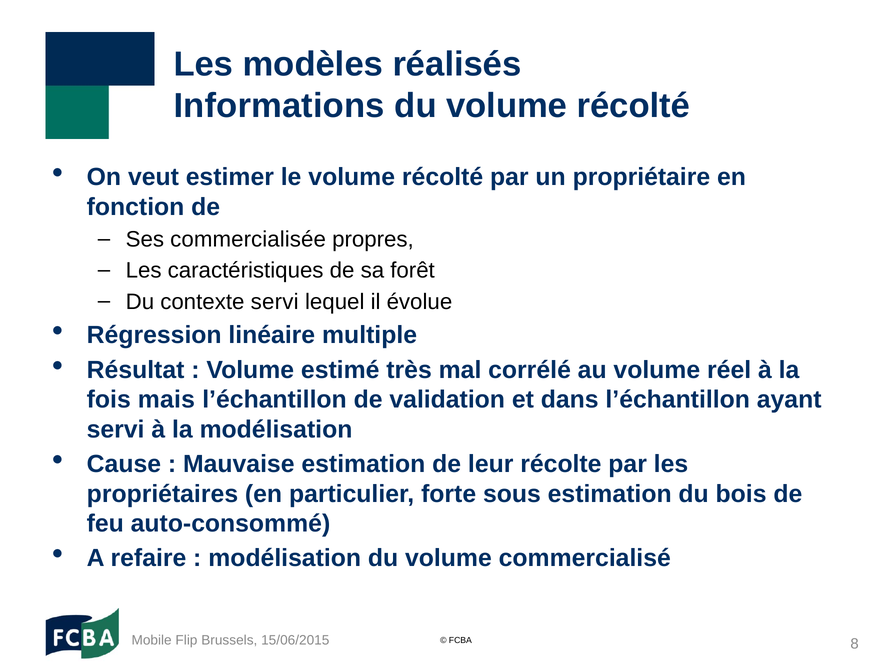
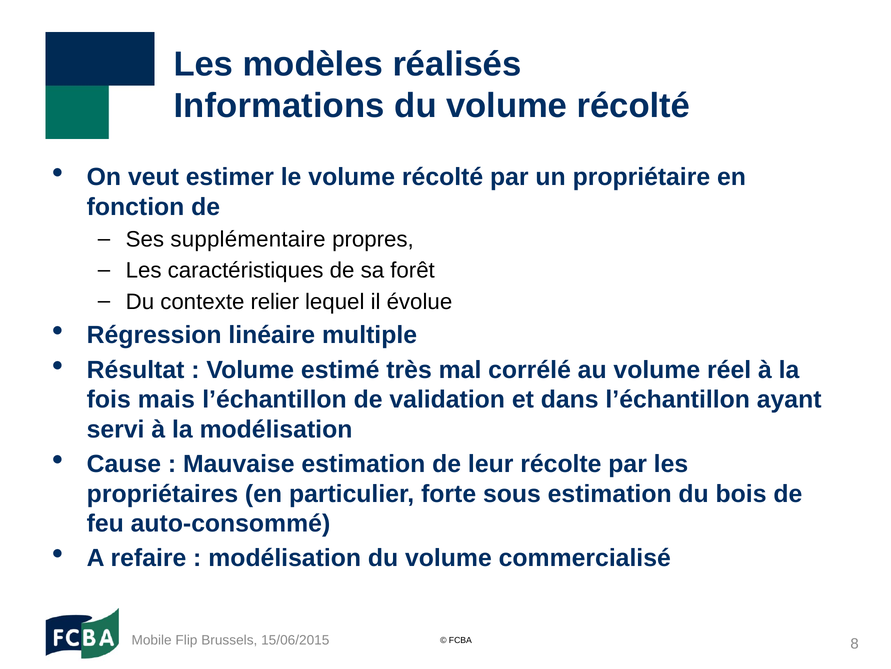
commercialisée: commercialisée -> supplémentaire (248, 239)
contexte servi: servi -> relier (275, 301)
